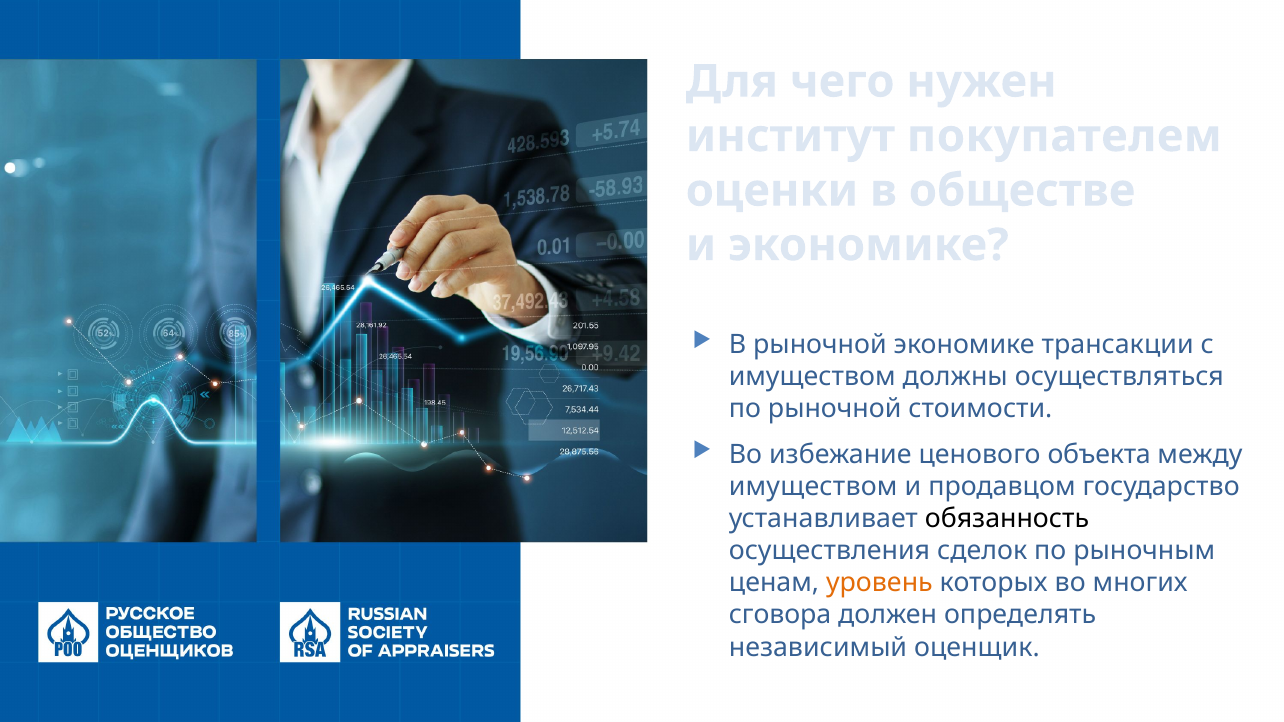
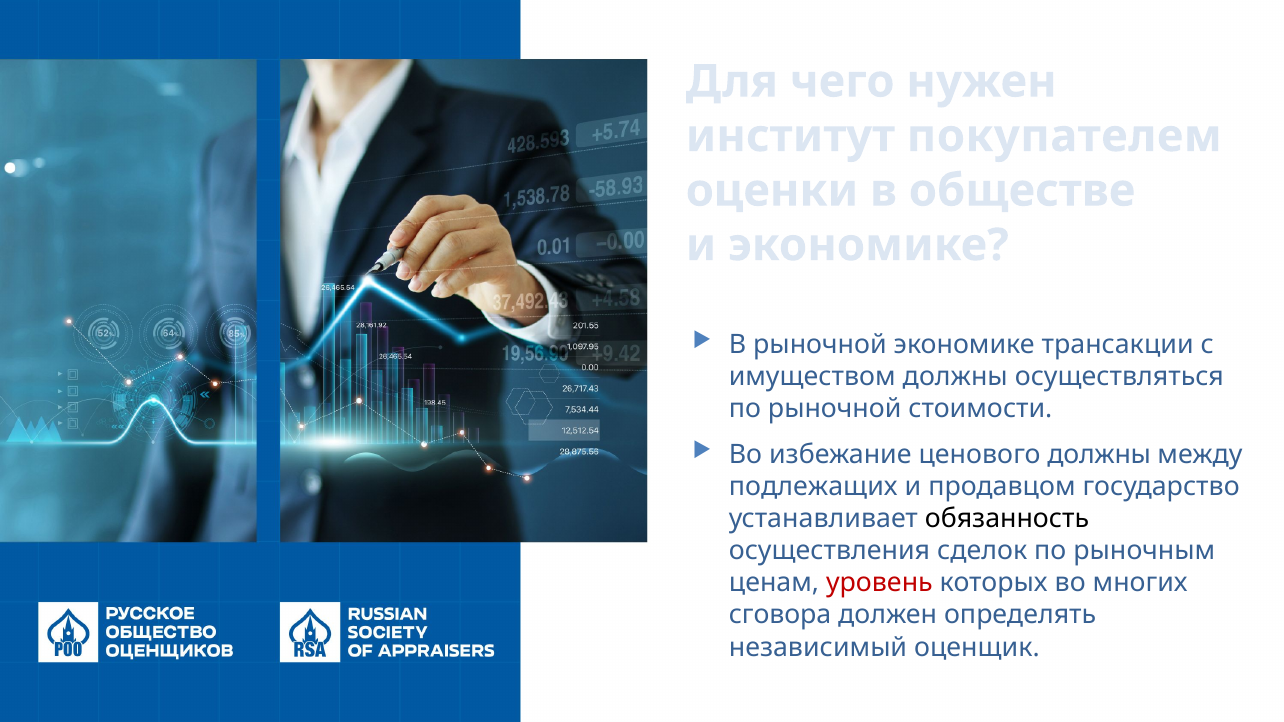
ценового объекта: объекта -> должны (1099, 455)
имуществом: имуществом -> подлежащих (813, 487)
уровень colour: orange -> red (879, 583)
